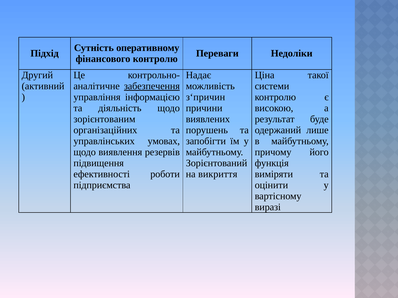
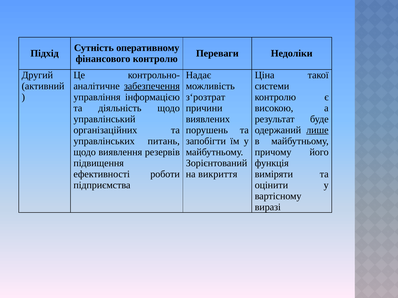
з‘причин: з‘причин -> з‘розтрат (206, 97)
зорієнтованим: зорієнтованим -> управлінський (104, 119)
лише underline: none -> present (317, 130)
умовах: умовах -> питань (164, 141)
